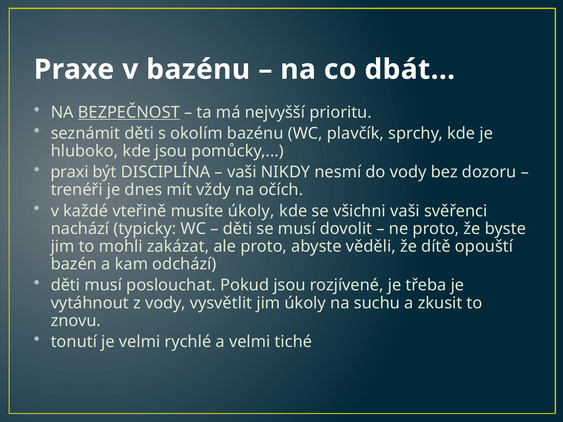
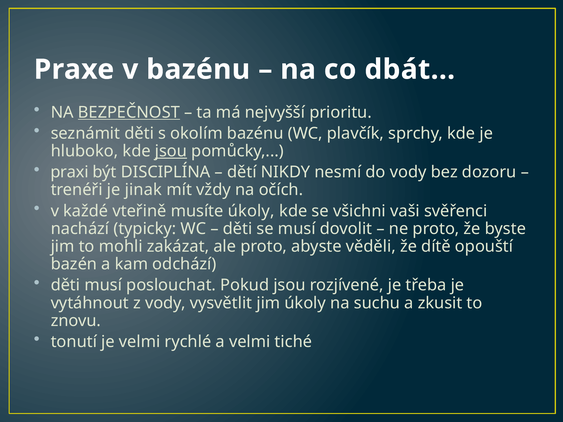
jsou underline: none -> present (171, 151)
vaši: vaši -> dětí (242, 172)
dnes: dnes -> jinak (143, 190)
